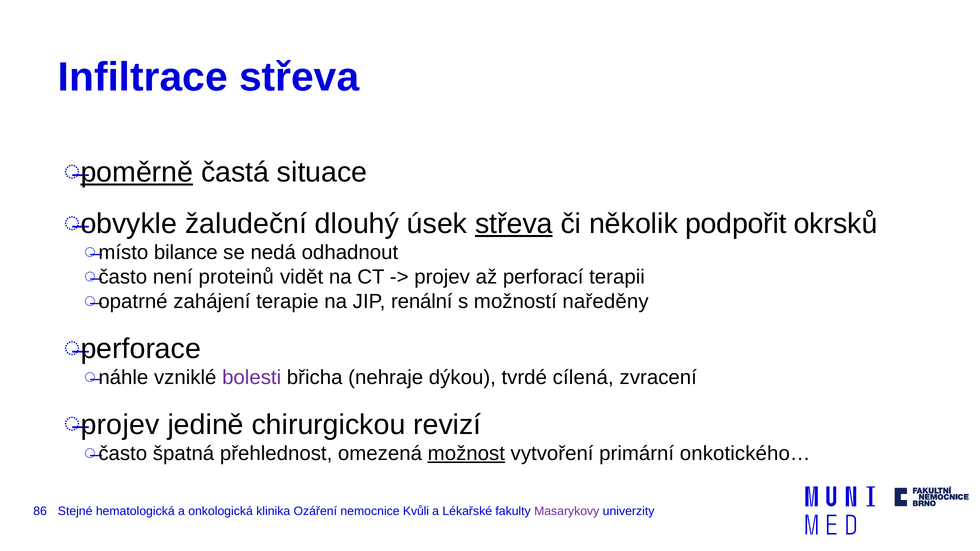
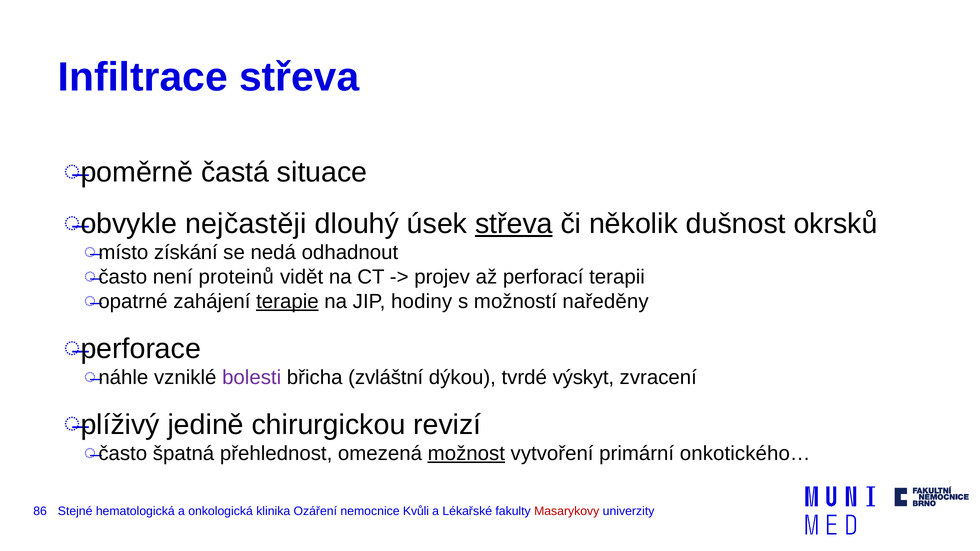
poměrně underline: present -> none (137, 172)
žaludeční: žaludeční -> nejčastěji (246, 224)
podpořit: podpořit -> dušnost (736, 224)
bilance: bilance -> získání (186, 253)
terapie underline: none -> present (287, 302)
renální: renální -> hodiny (422, 302)
nehraje: nehraje -> zvláštní (386, 378)
cílená: cílená -> výskyt (583, 378)
projev: projev -> plíživý (120, 425)
Masarykovy colour: purple -> red (567, 512)
